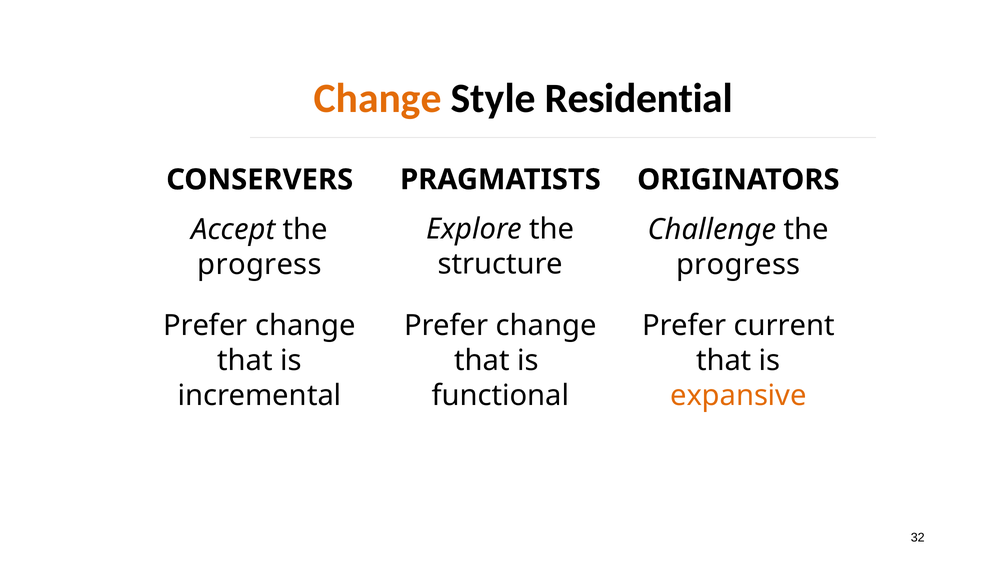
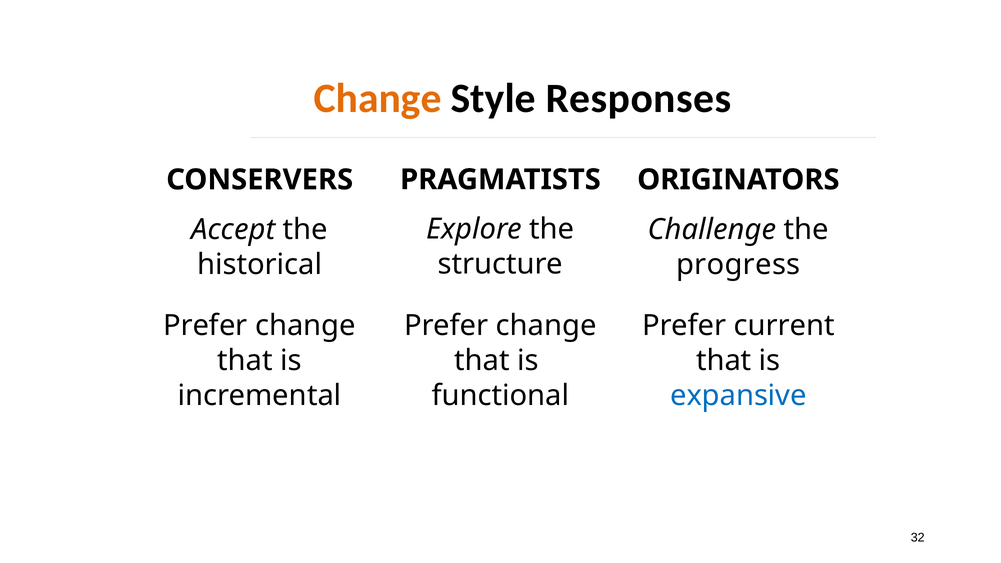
Residential: Residential -> Responses (638, 99)
progress: progress -> historical (260, 264)
expansive colour: orange -> blue (738, 396)
